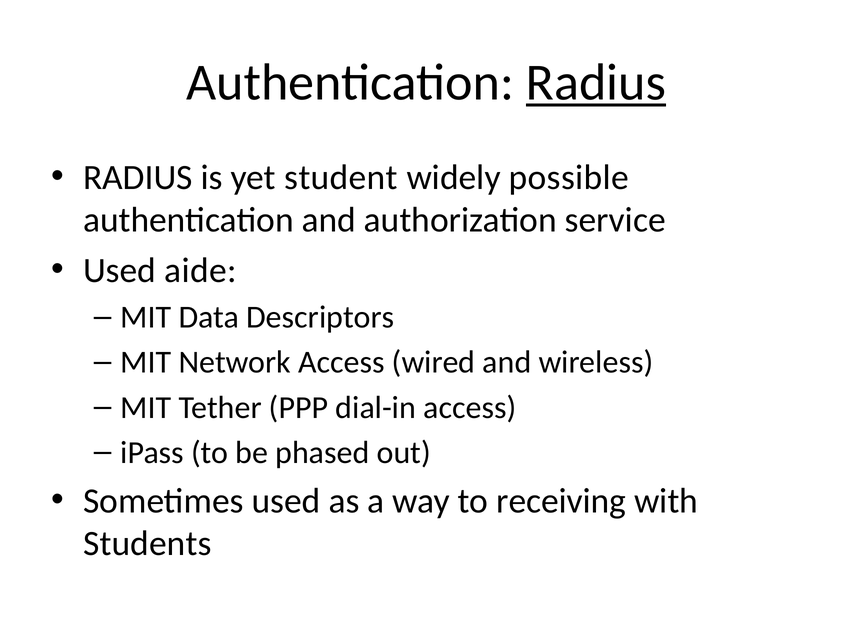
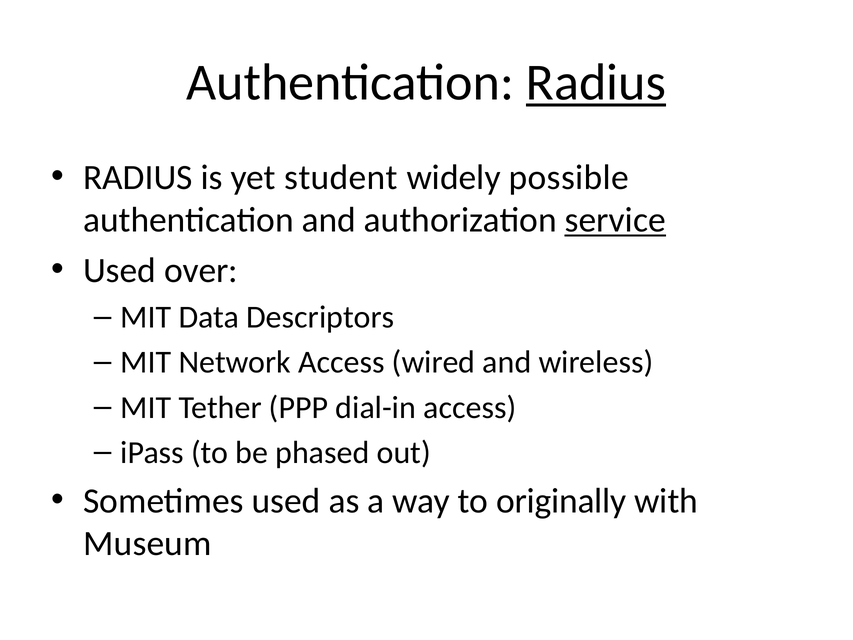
service underline: none -> present (615, 220)
aide: aide -> over (201, 270)
receiving: receiving -> originally (561, 501)
Students: Students -> Museum (147, 543)
